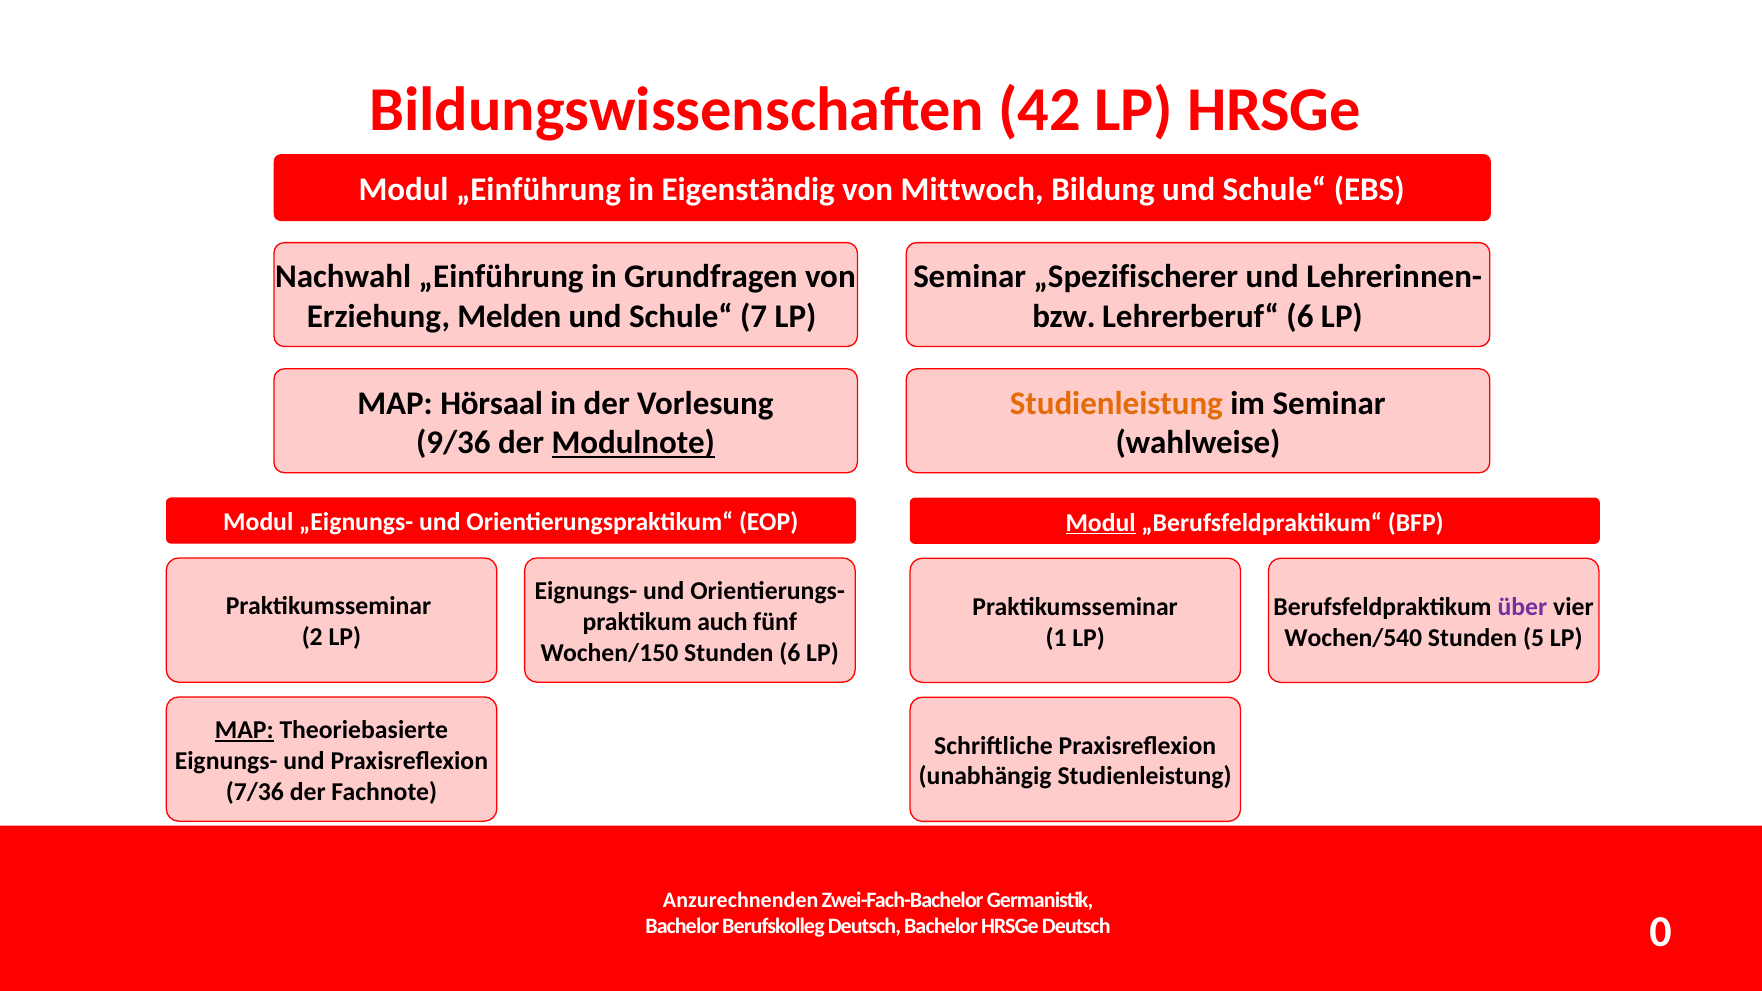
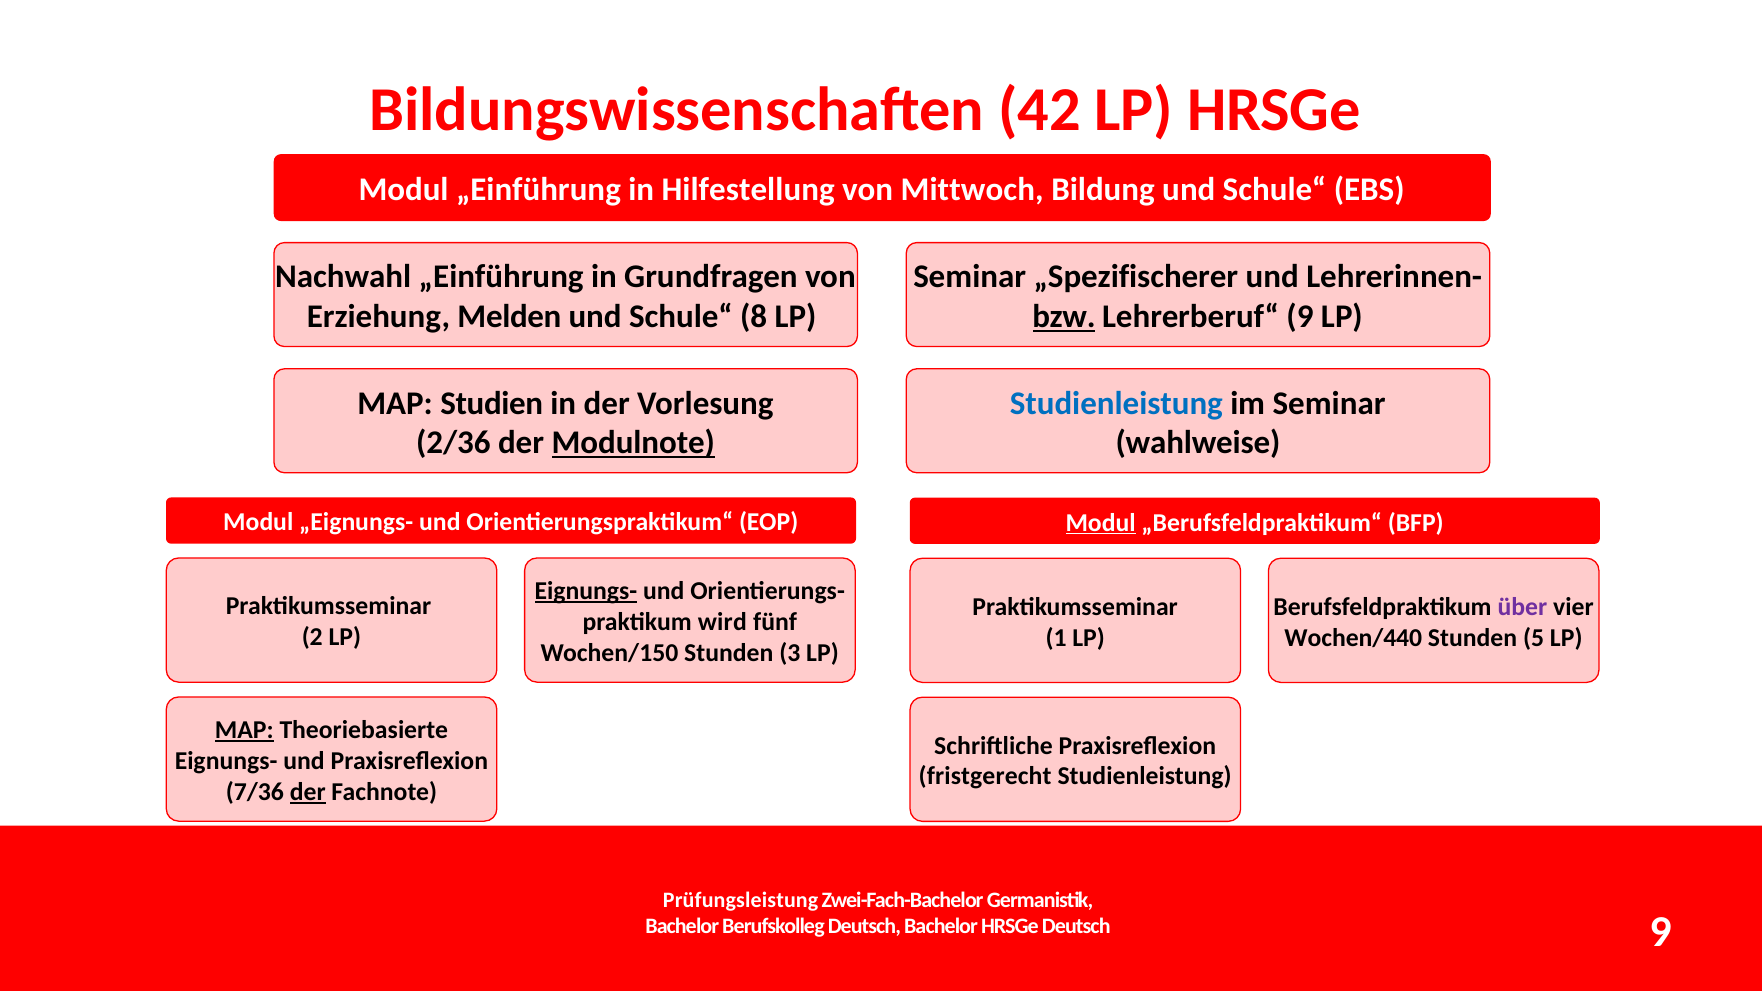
Eigenständig: Eigenständig -> Hilfestellung (748, 190)
7: 7 -> 8 (754, 317)
bzw underline: none -> present (1064, 317)
Lehrerberuf“ 6: 6 -> 9 (1300, 317)
Hörsaal: Hörsaal -> Studien (492, 403)
Studienleistung colour: orange -> blue (1116, 403)
9/36: 9/36 -> 2/36 (453, 443)
Eignungs- underline: none -> present (586, 591)
auch: auch -> wird (722, 622)
Wochen/540: Wochen/540 -> Wochen/440 (1353, 638)
Stunden 6: 6 -> 3 (790, 653)
unabhängig: unabhängig -> fristgerecht (985, 777)
der underline: none -> present (308, 792)
Anzurechnenden: Anzurechnenden -> Prüfungsleistung (741, 901)
Deutsch 0: 0 -> 9 (1661, 933)
